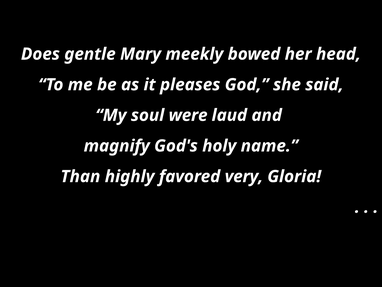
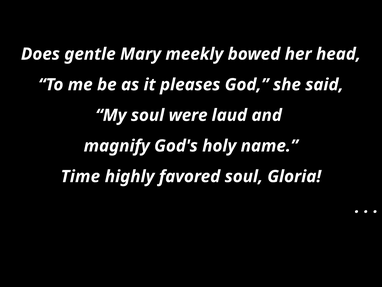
Than: Than -> Time (80, 176)
favored very: very -> soul (244, 176)
